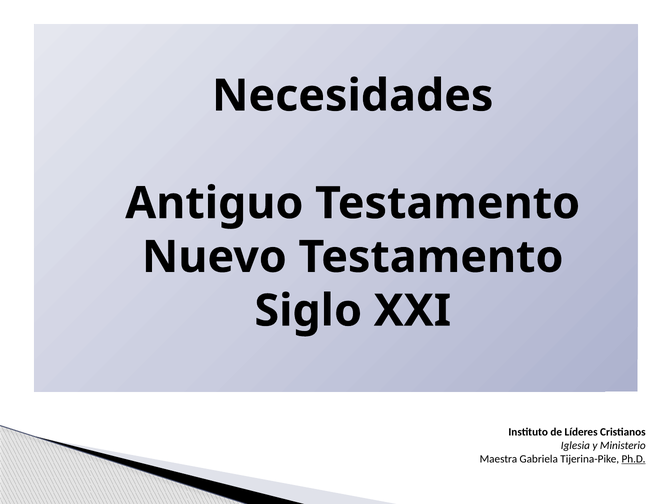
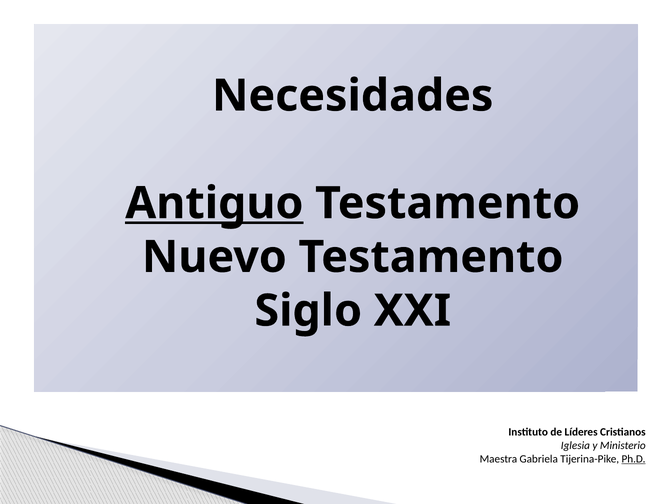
Antiguo underline: none -> present (214, 203)
